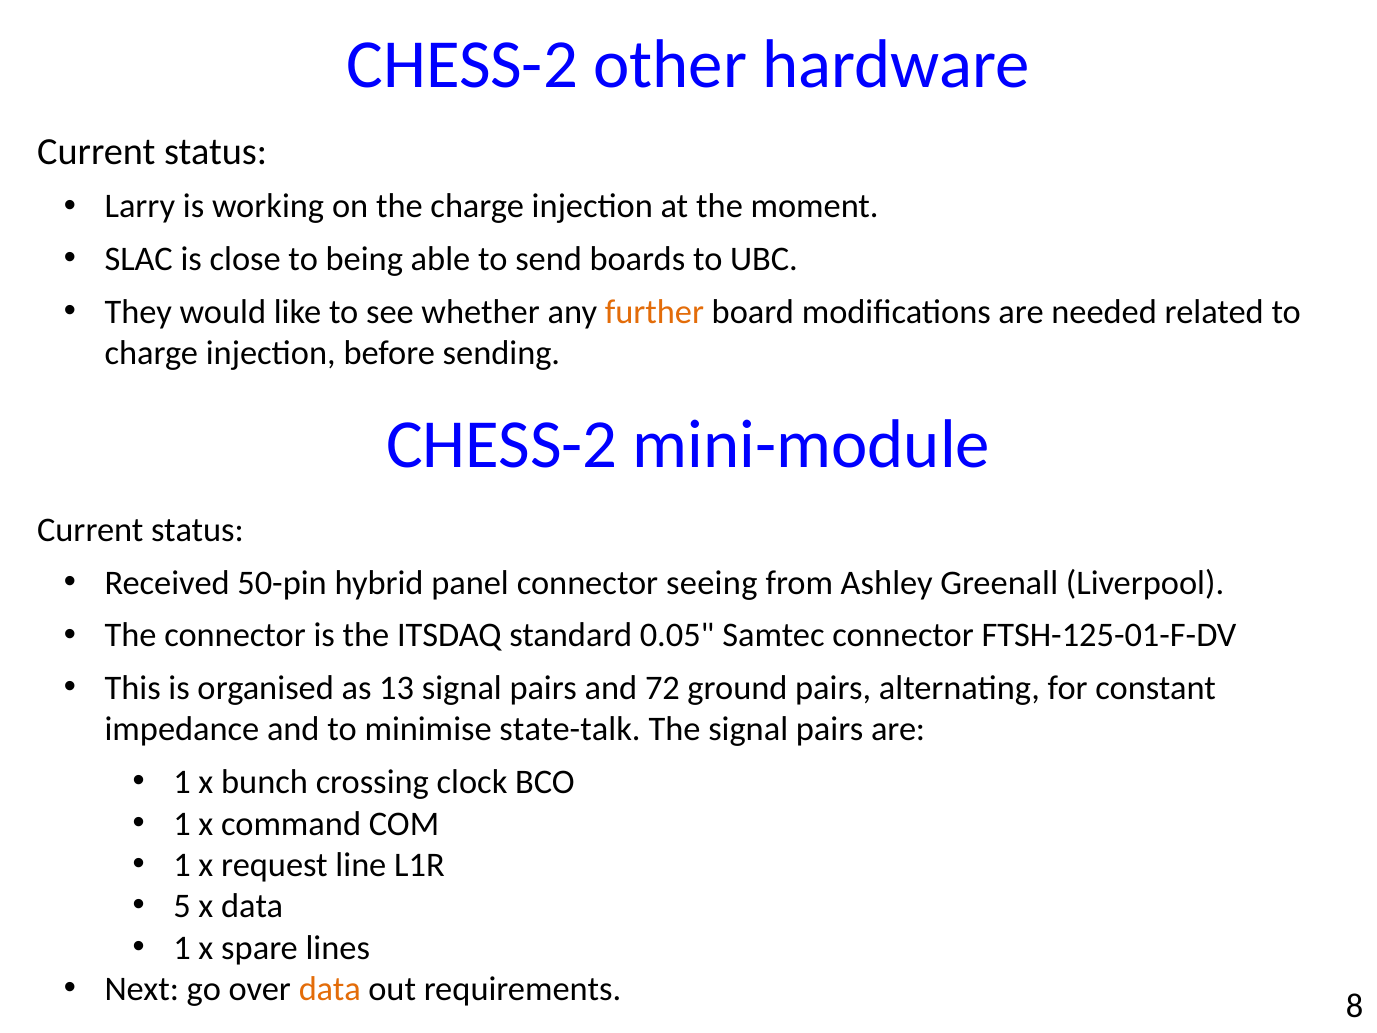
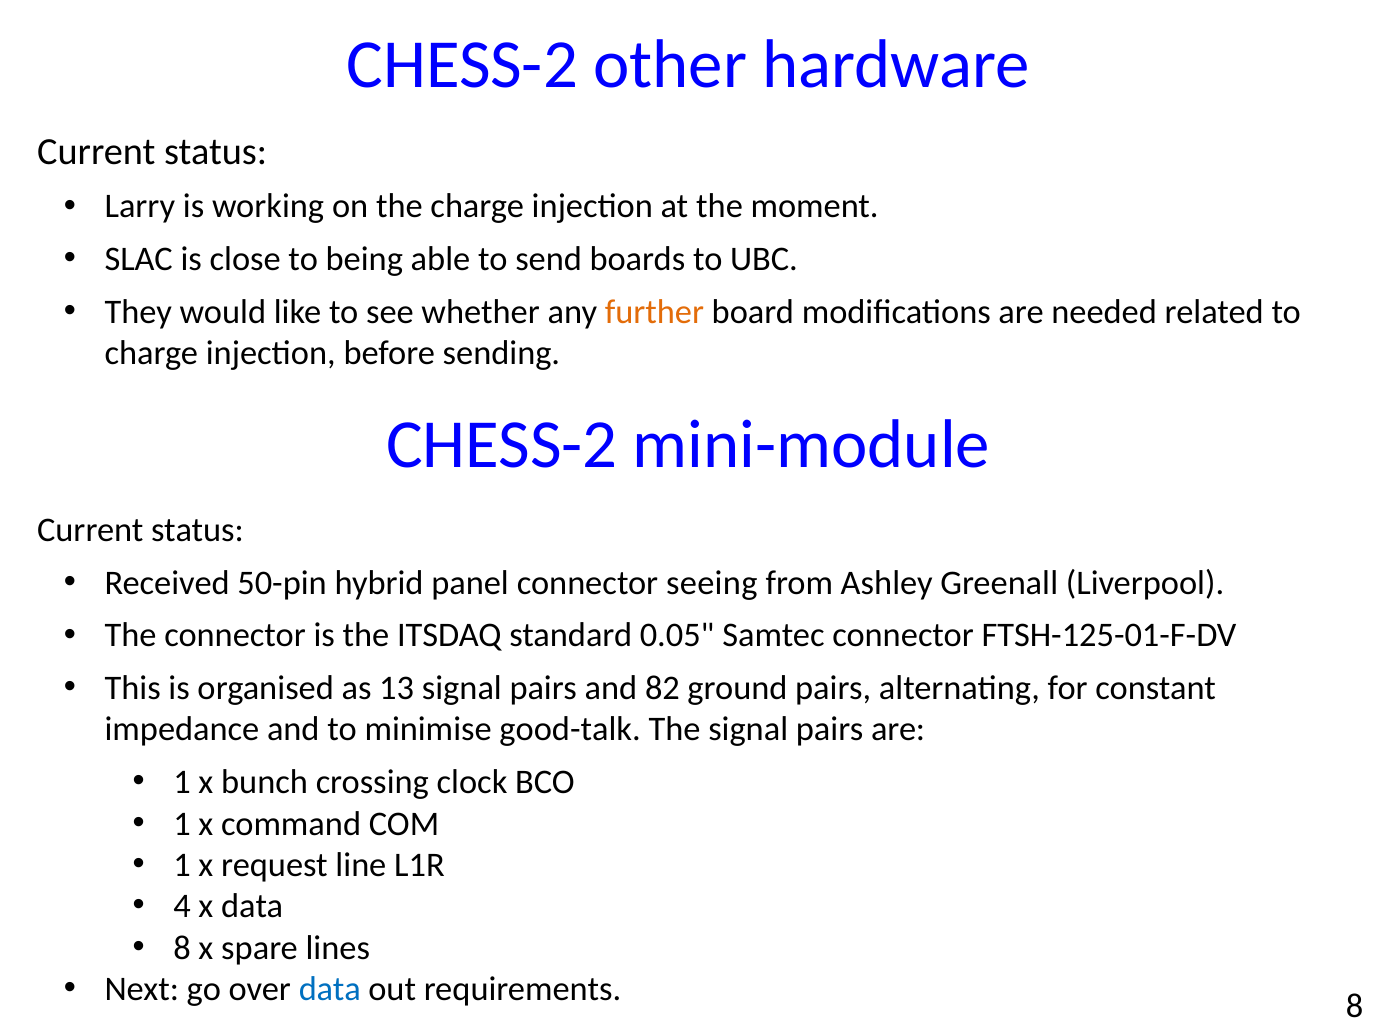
72: 72 -> 82 (662, 688)
state-talk: state-talk -> good-talk (570, 729)
5: 5 -> 4 (182, 906)
1: 1 -> 8 (182, 947)
data colour: orange -> blue (330, 989)
